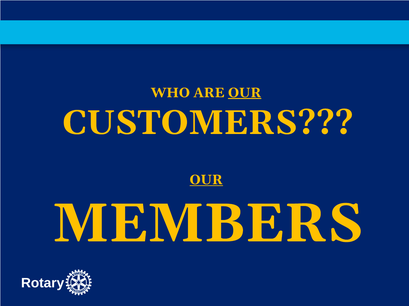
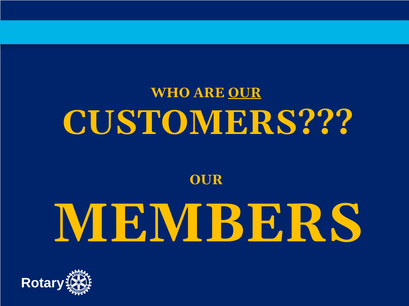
OUR underline: present -> none (206, 180)
